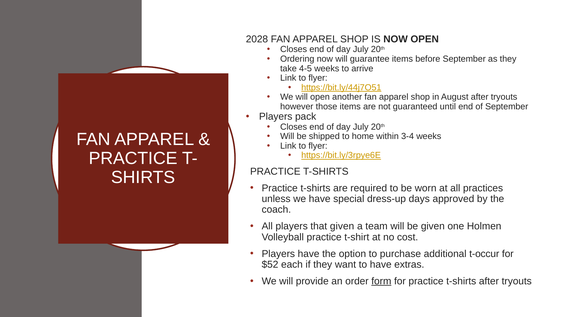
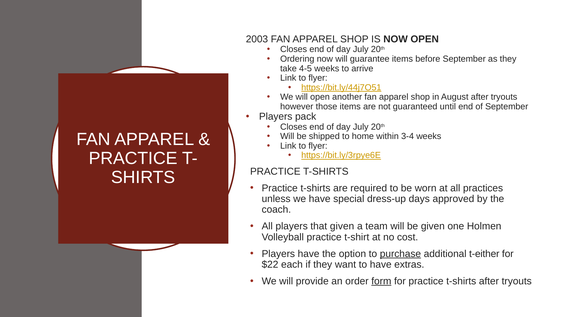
2028: 2028 -> 2003 (257, 39)
purchase underline: none -> present (400, 253)
t-occur: t-occur -> t-either (484, 253)
$52: $52 -> $22 (270, 264)
